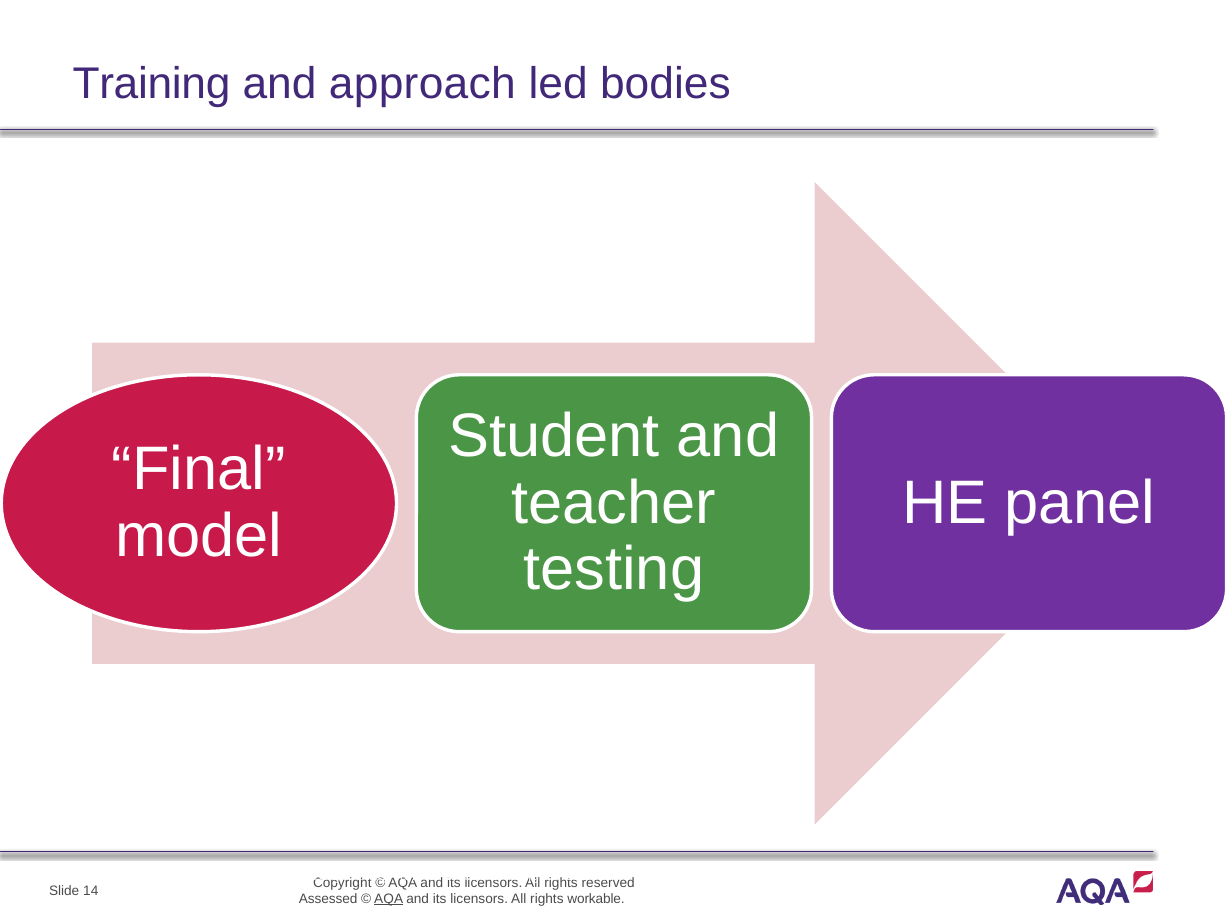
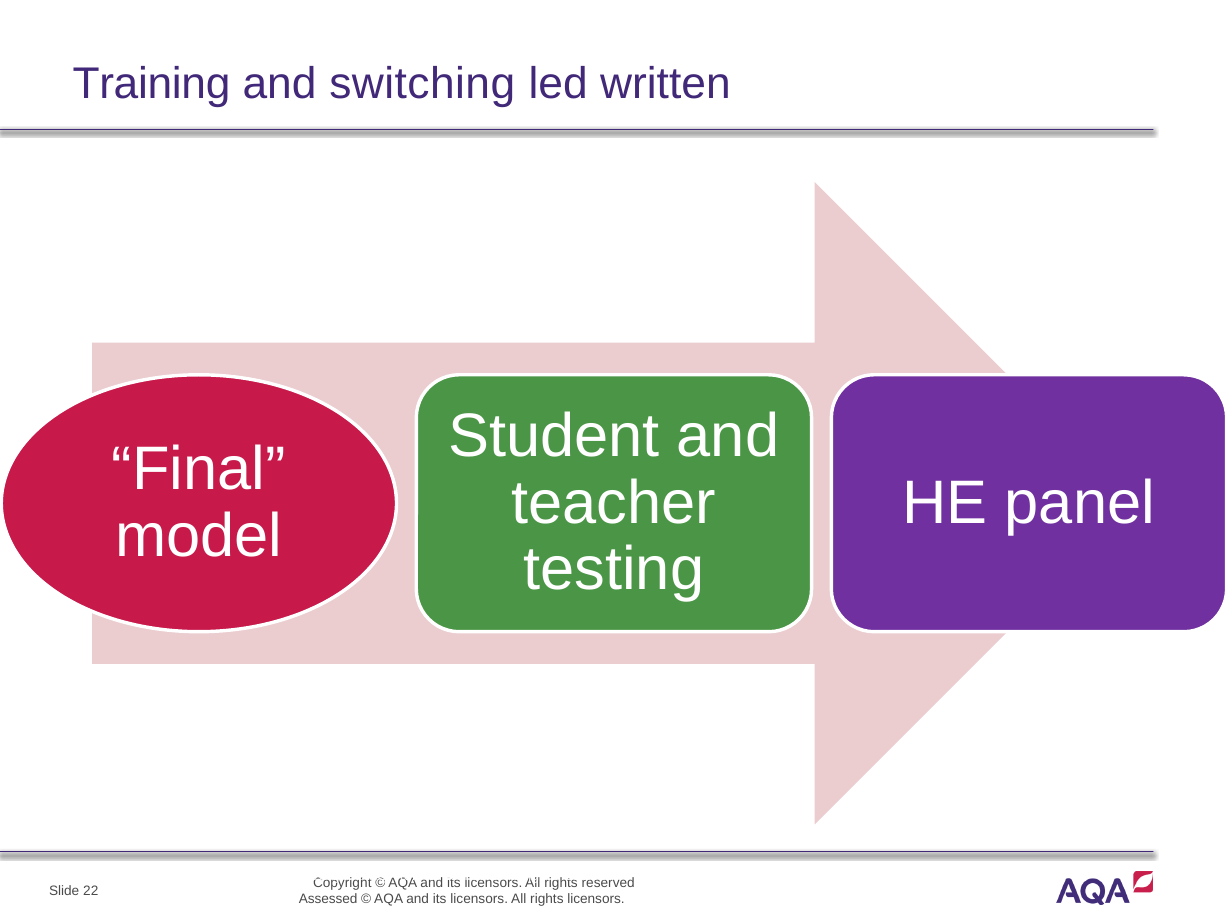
approach: approach -> switching (422, 84)
bodies: bodies -> written (665, 84)
14: 14 -> 22 (91, 891)
AQA underline: present -> none (389, 899)
rights workable: workable -> licensors (596, 899)
